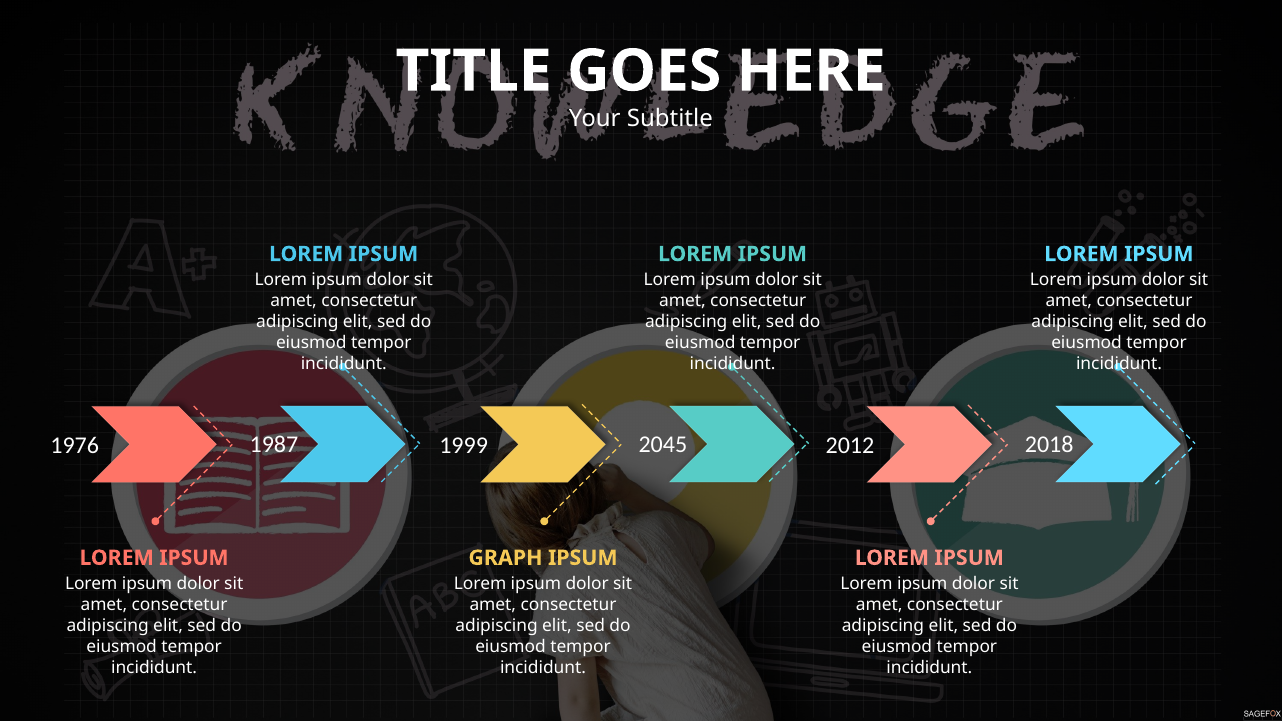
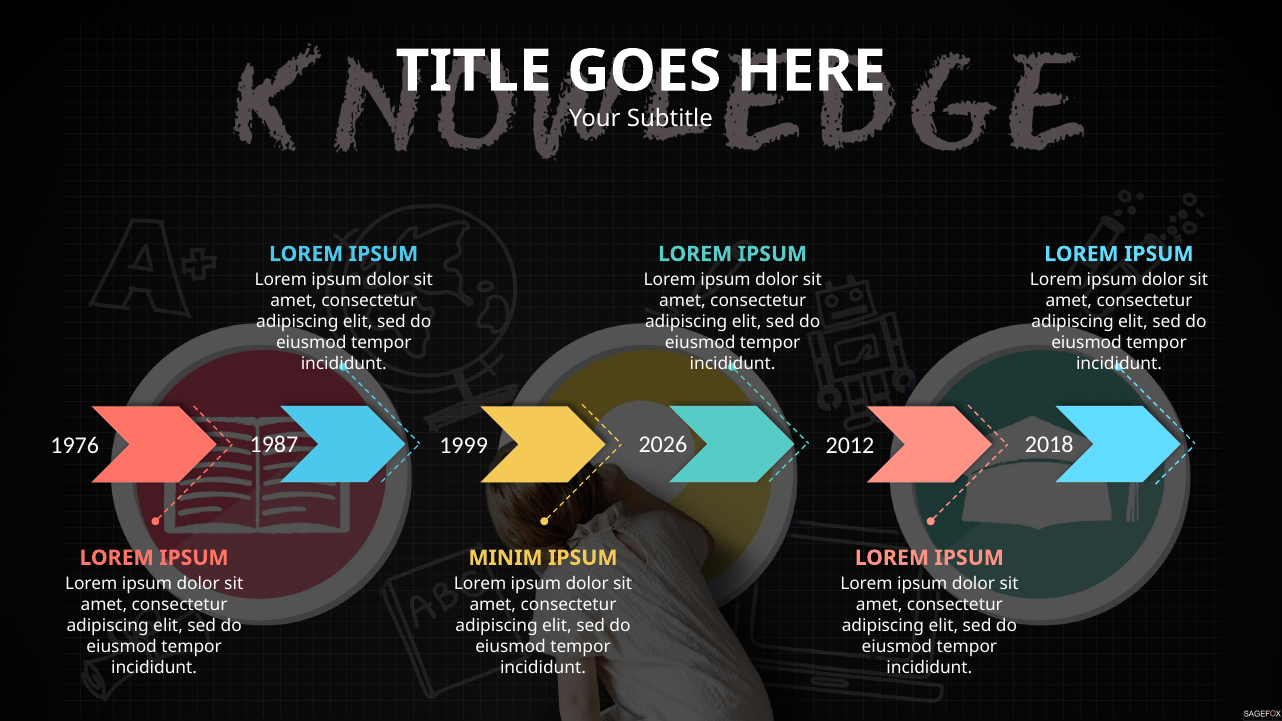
2045: 2045 -> 2026 (663, 445)
GRAPH: GRAPH -> MINIM (505, 558)
